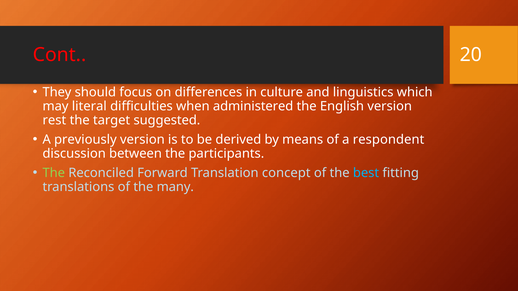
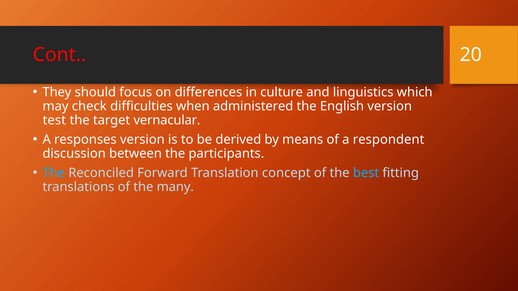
literal: literal -> check (89, 106)
rest: rest -> test (54, 120)
suggested: suggested -> vernacular (167, 120)
previously: previously -> responses (85, 140)
The colour: light green -> light blue (54, 173)
